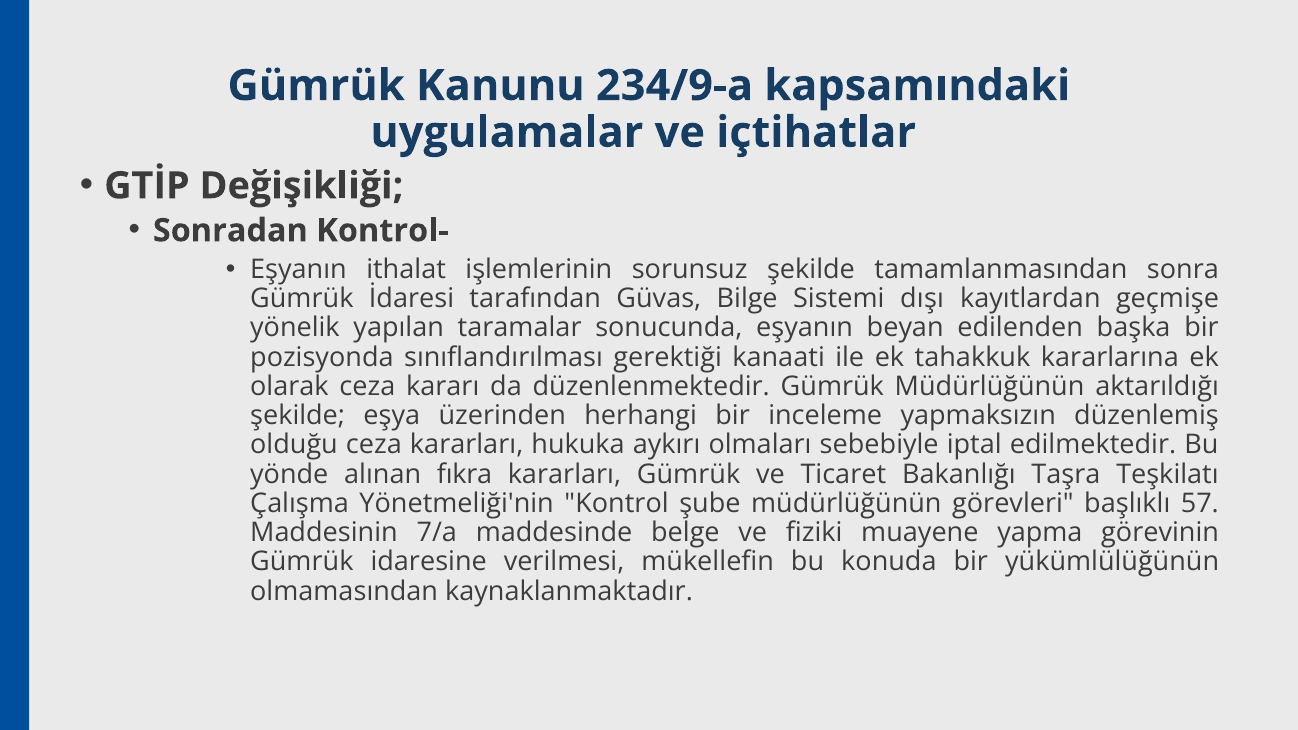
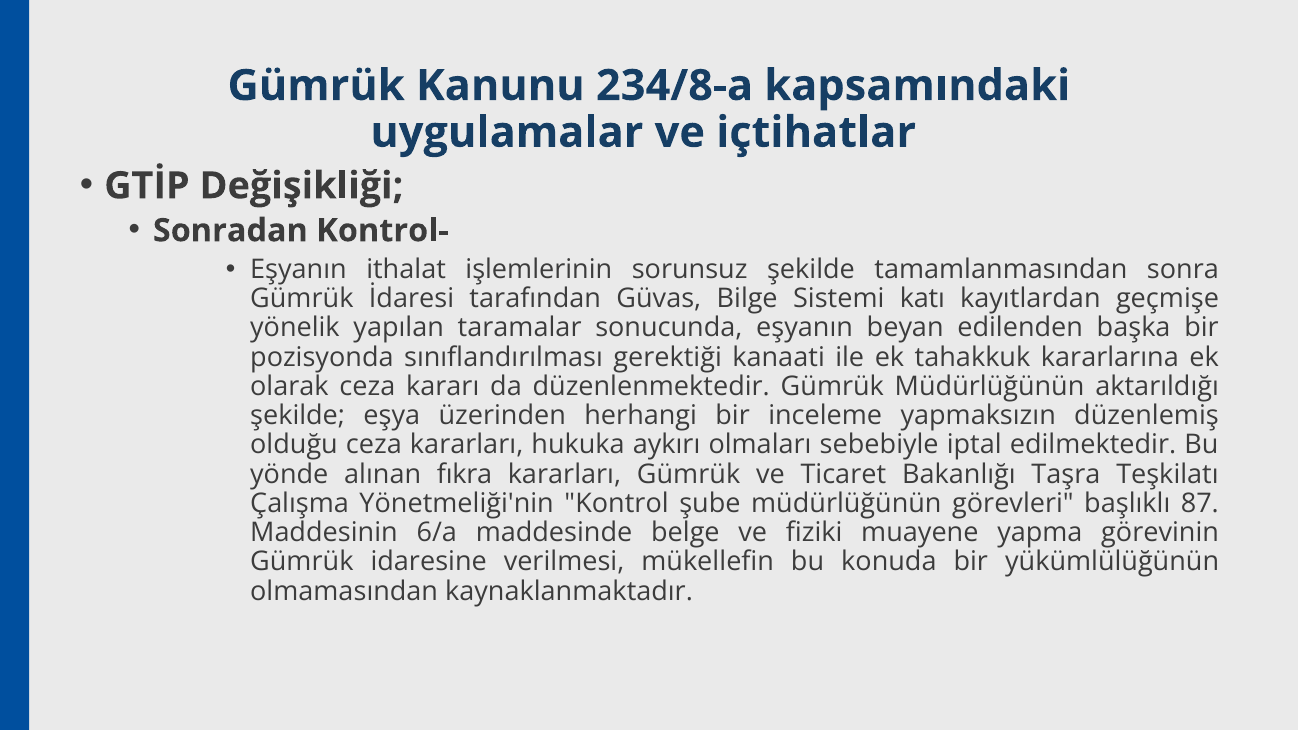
234/9-a: 234/9-a -> 234/8-a (675, 86)
dışı: dışı -> katı (922, 299)
57: 57 -> 87 (1200, 503)
7/a: 7/a -> 6/a (437, 533)
